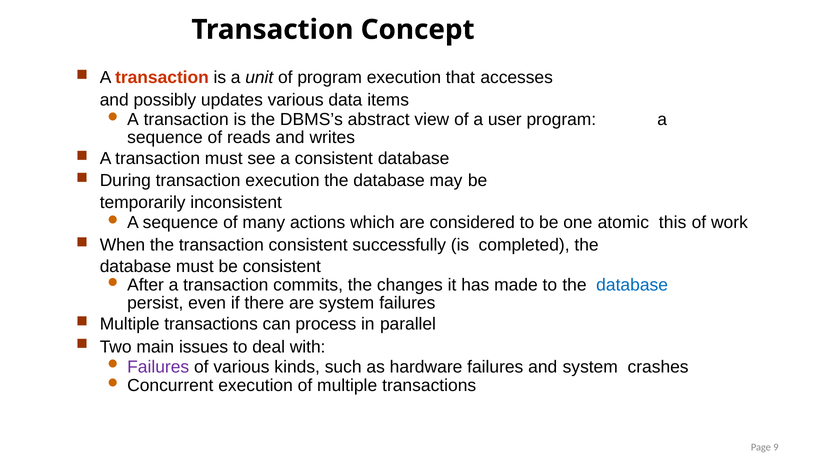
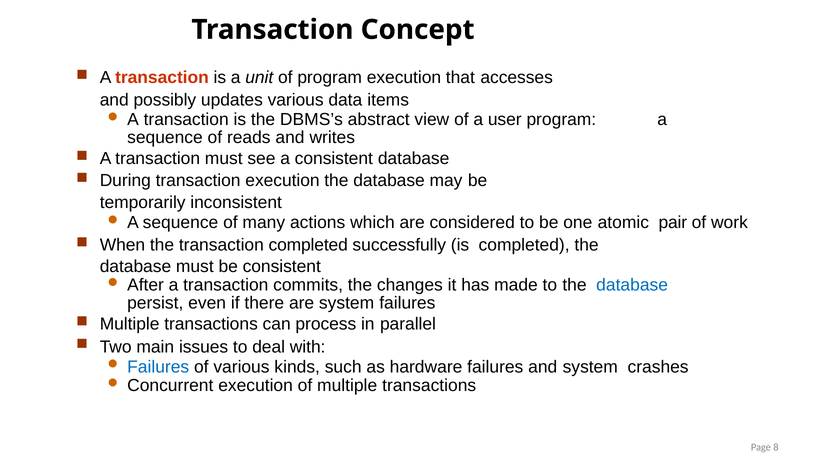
this: this -> pair (673, 223)
transaction consistent: consistent -> completed (308, 245)
Failures colour: purple -> blue (158, 367)
9: 9 -> 8 (776, 447)
